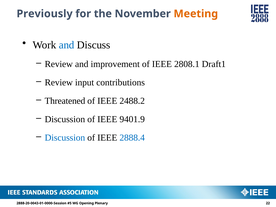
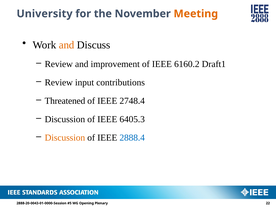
Previously: Previously -> University (45, 14)
and colour: blue -> orange (67, 45)
2808.1: 2808.1 -> 6160.2 (187, 64)
2488.2: 2488.2 -> 2748.4 (132, 101)
9401.9: 9401.9 -> 6405.3 (132, 119)
Discussion colour: blue -> orange (65, 138)
